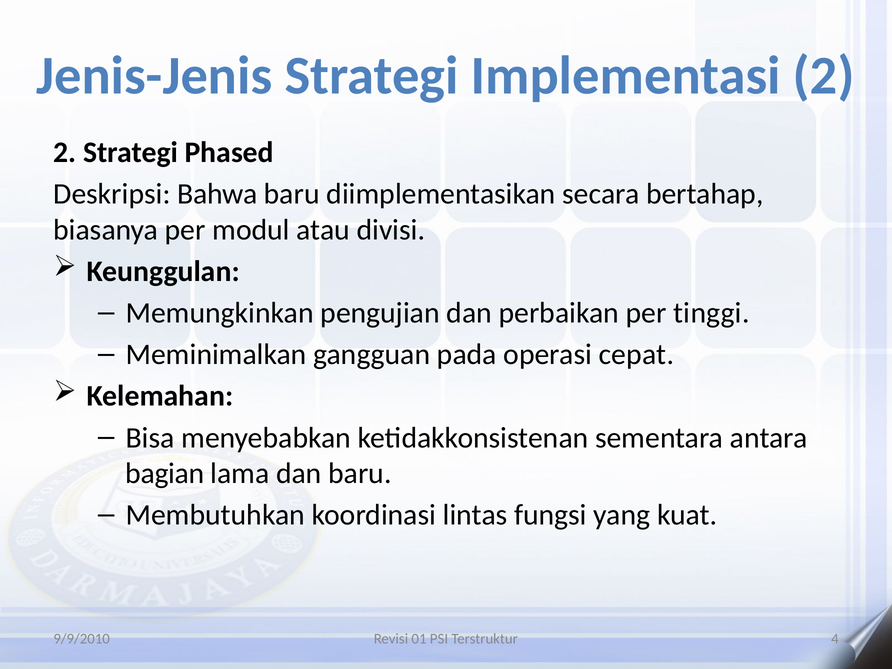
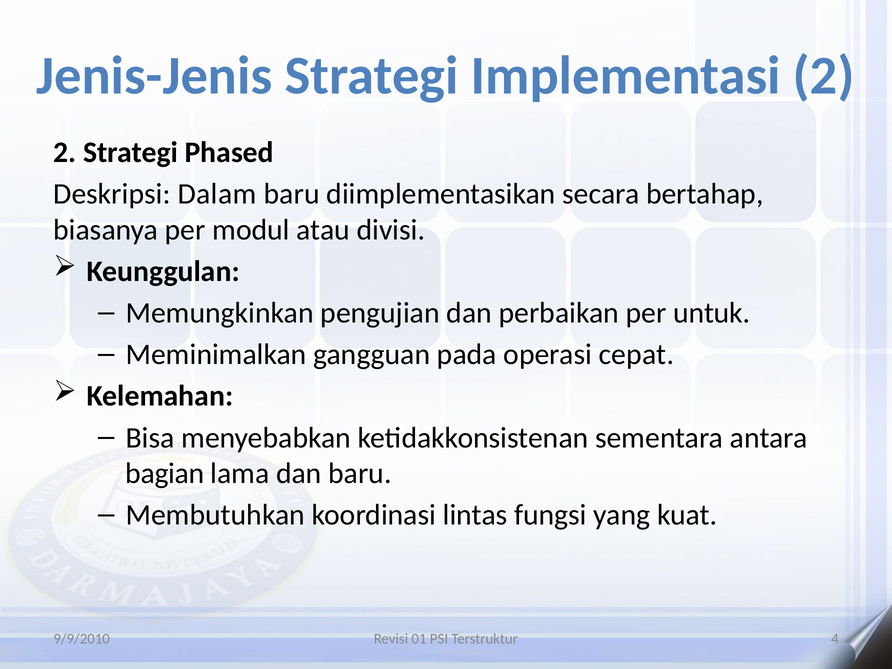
Bahwa: Bahwa -> Dalam (217, 194)
tinggi: tinggi -> untuk (712, 313)
